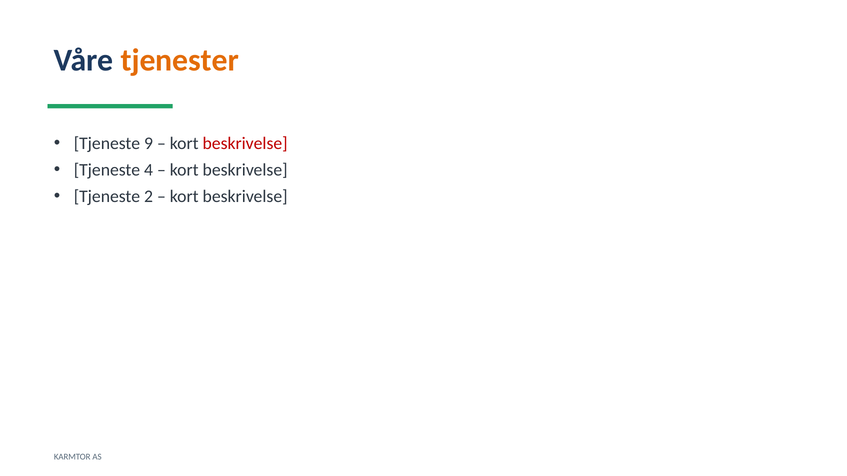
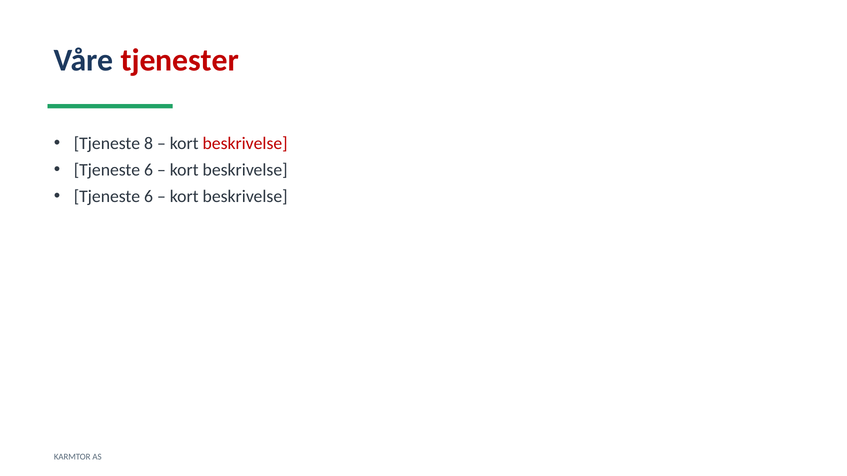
tjenester colour: orange -> red (180, 60)
9: 9 -> 8 (148, 143)
4: 4 -> 6 (148, 170)
2: 2 -> 6 (148, 196)
